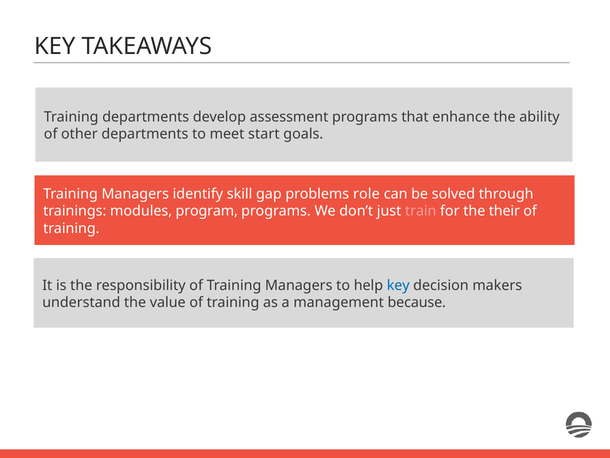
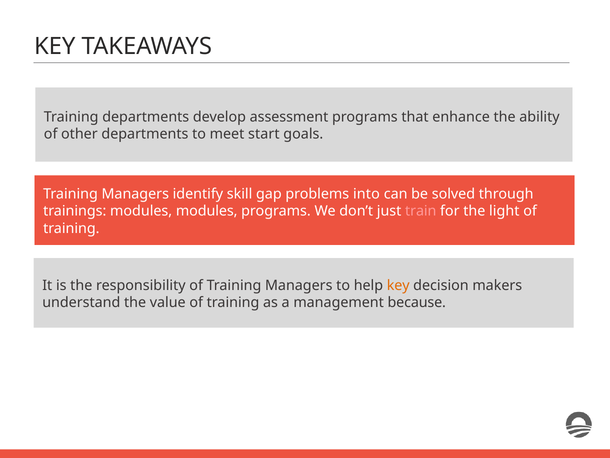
role: role -> into (366, 194)
modules program: program -> modules (207, 211)
their: their -> light (504, 211)
key colour: blue -> orange (398, 285)
